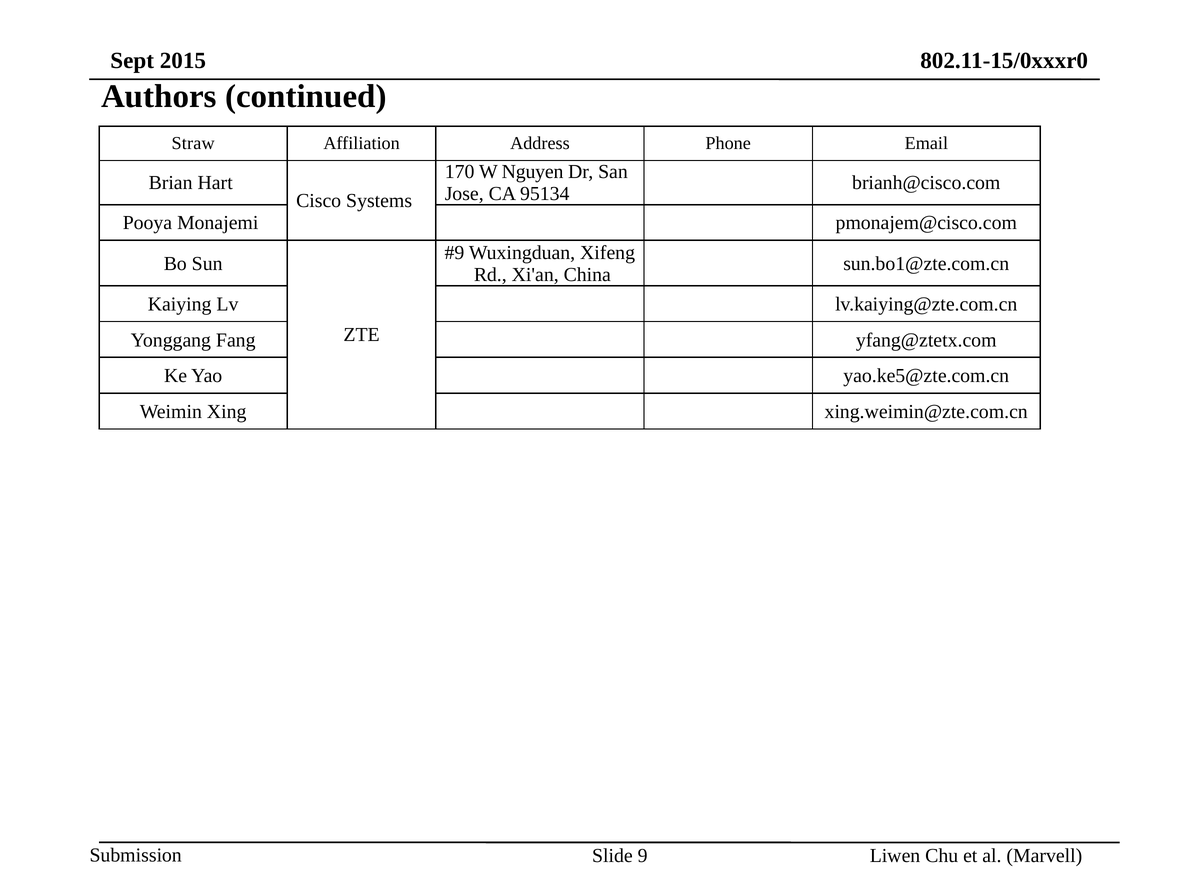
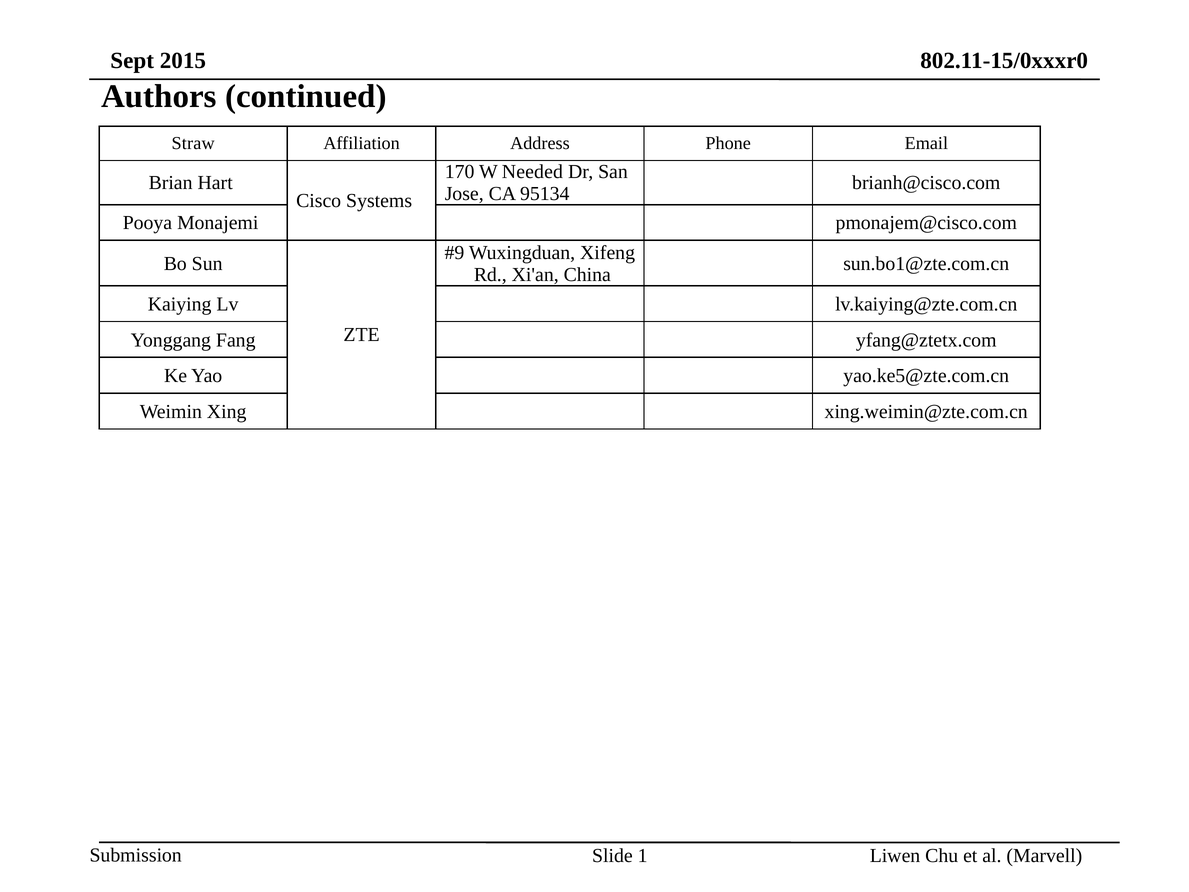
Nguyen: Nguyen -> Needed (532, 172)
9: 9 -> 1 (643, 855)
